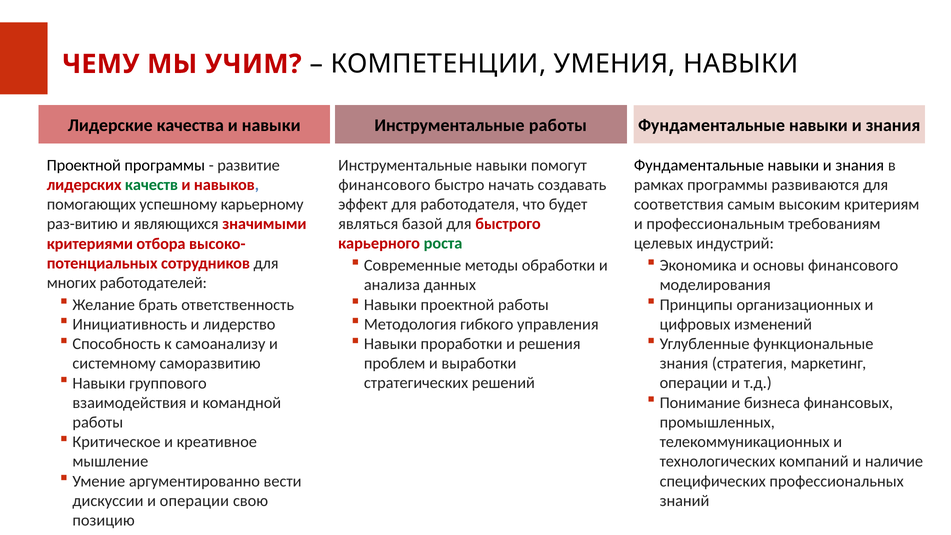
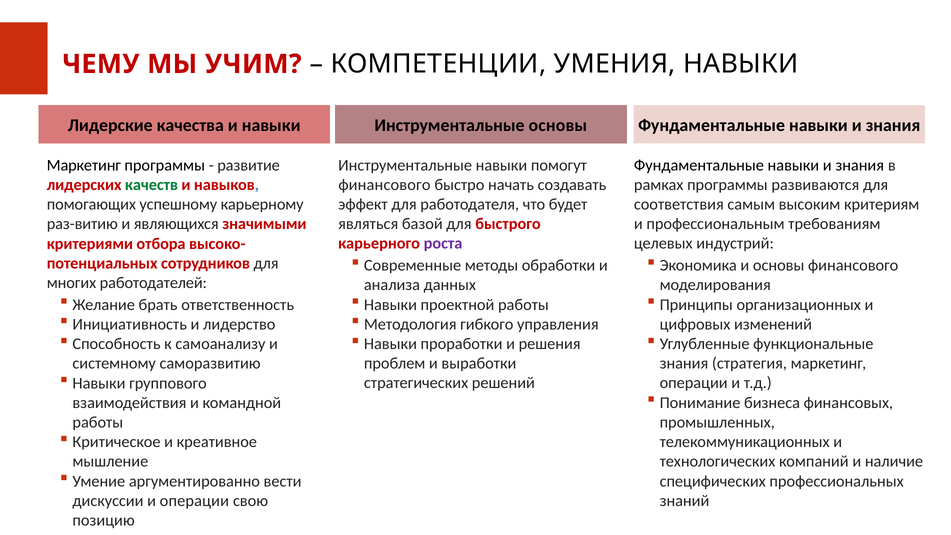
Инструментальные работы: работы -> основы (558, 126)
Проектной: Проектной -> Маркетинг (84, 165)
роста colour: green -> purple (443, 244)
